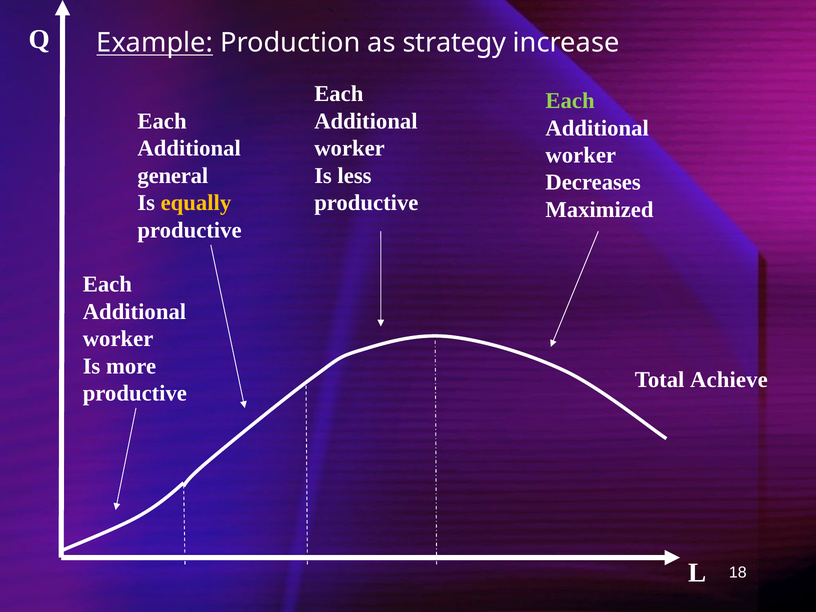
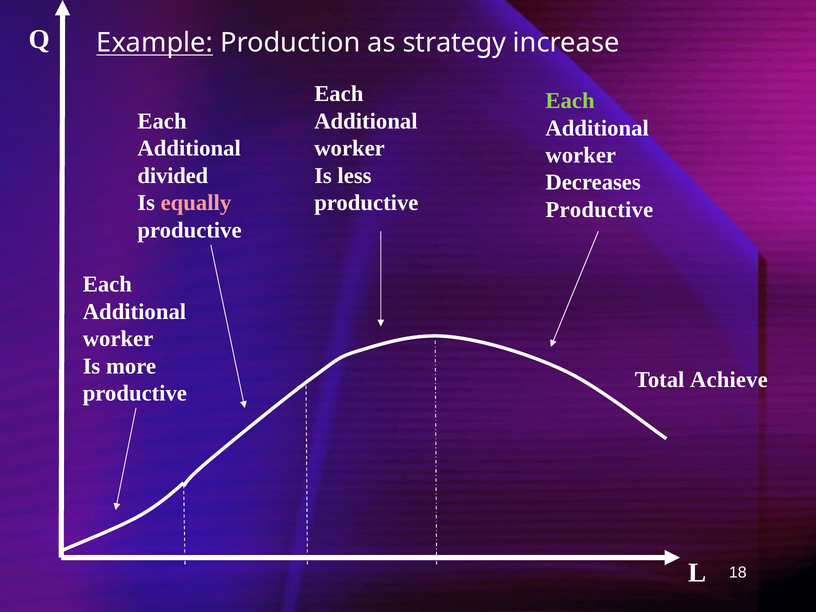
general: general -> divided (173, 176)
equally colour: yellow -> pink (196, 203)
Maximized: Maximized -> Productive (599, 210)
